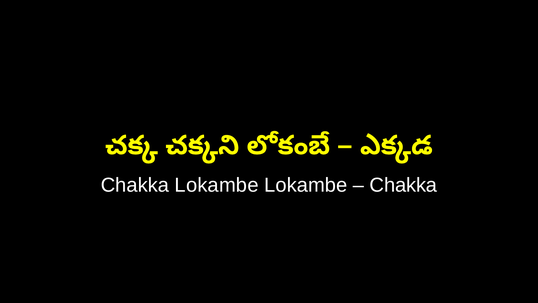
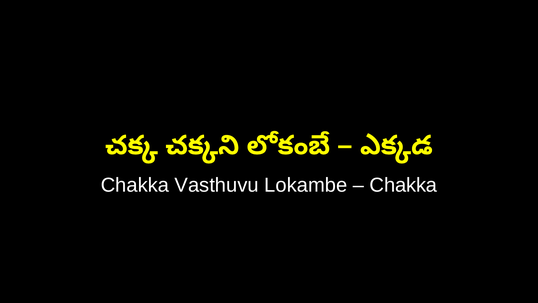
Chakka Lokambe: Lokambe -> Vasthuvu (217, 185)
